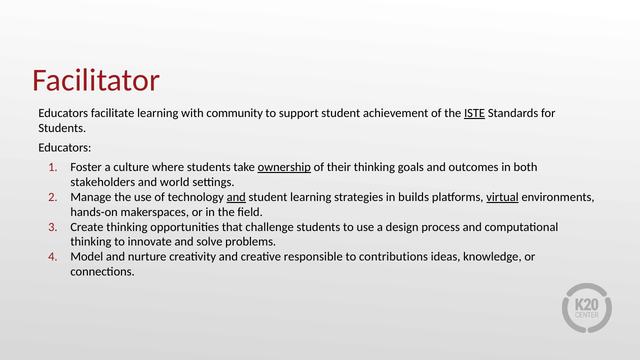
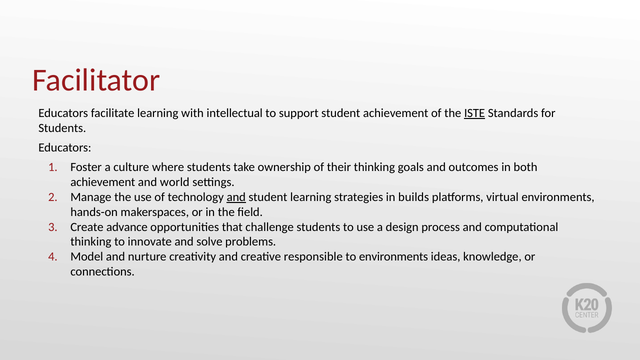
community: community -> intellectual (235, 113)
ownership underline: present -> none (284, 167)
stakeholders: stakeholders -> achievement (103, 182)
virtual underline: present -> none (502, 197)
Create thinking: thinking -> advance (127, 227)
to contributions: contributions -> environments (394, 257)
